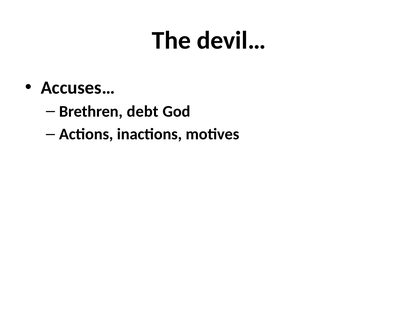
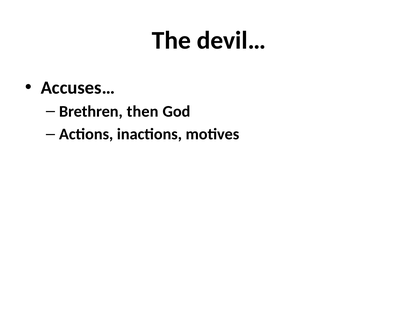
debt: debt -> then (143, 112)
